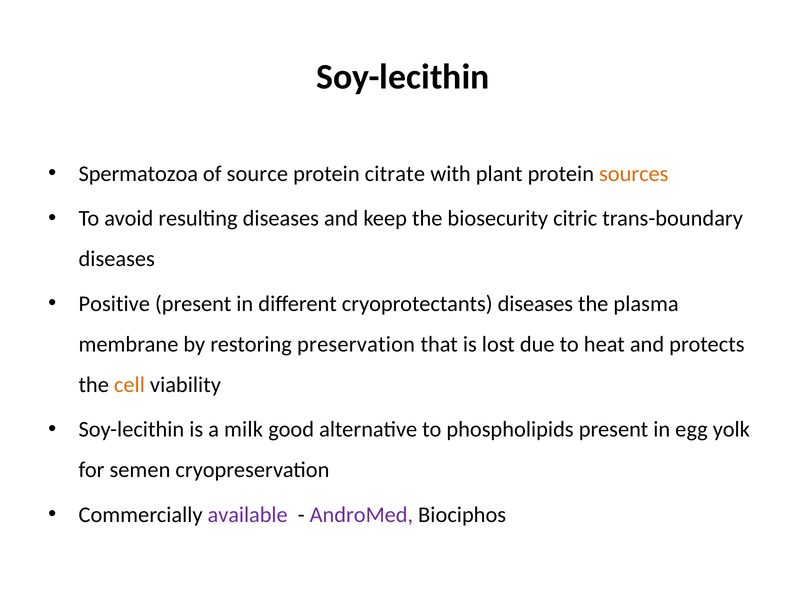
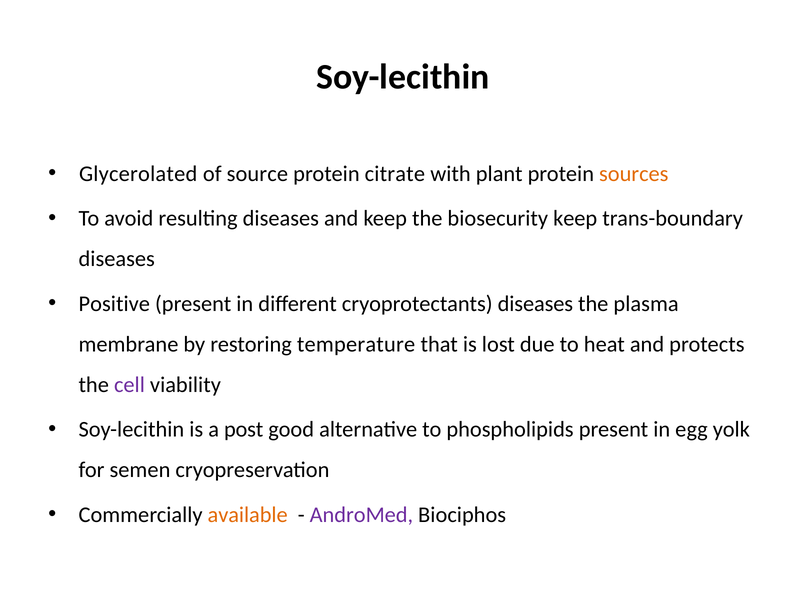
Spermatozoa: Spermatozoa -> Glycerolated (138, 174)
biosecurity citric: citric -> keep (575, 218)
preservation: preservation -> temperature (356, 344)
cell colour: orange -> purple (129, 384)
milk: milk -> post (244, 429)
available colour: purple -> orange (248, 514)
